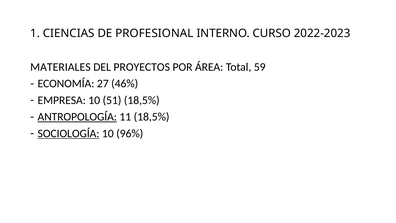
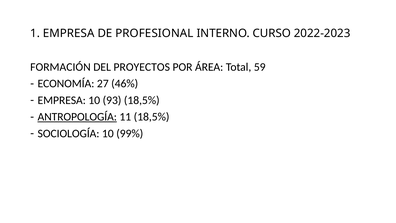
1 CIENCIAS: CIENCIAS -> EMPRESA (69, 33)
MATERIALES: MATERIALES -> FORMACIÓN (60, 67)
51: 51 -> 93 (112, 100)
SOCIOLOGÍA underline: present -> none (69, 133)
96%: 96% -> 99% (130, 133)
